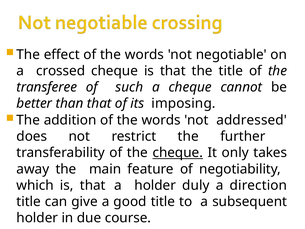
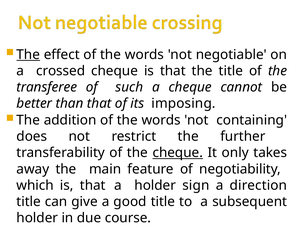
The underline: none -> present (28, 55)
addressed: addressed -> containing (252, 120)
duly: duly -> sign (196, 185)
